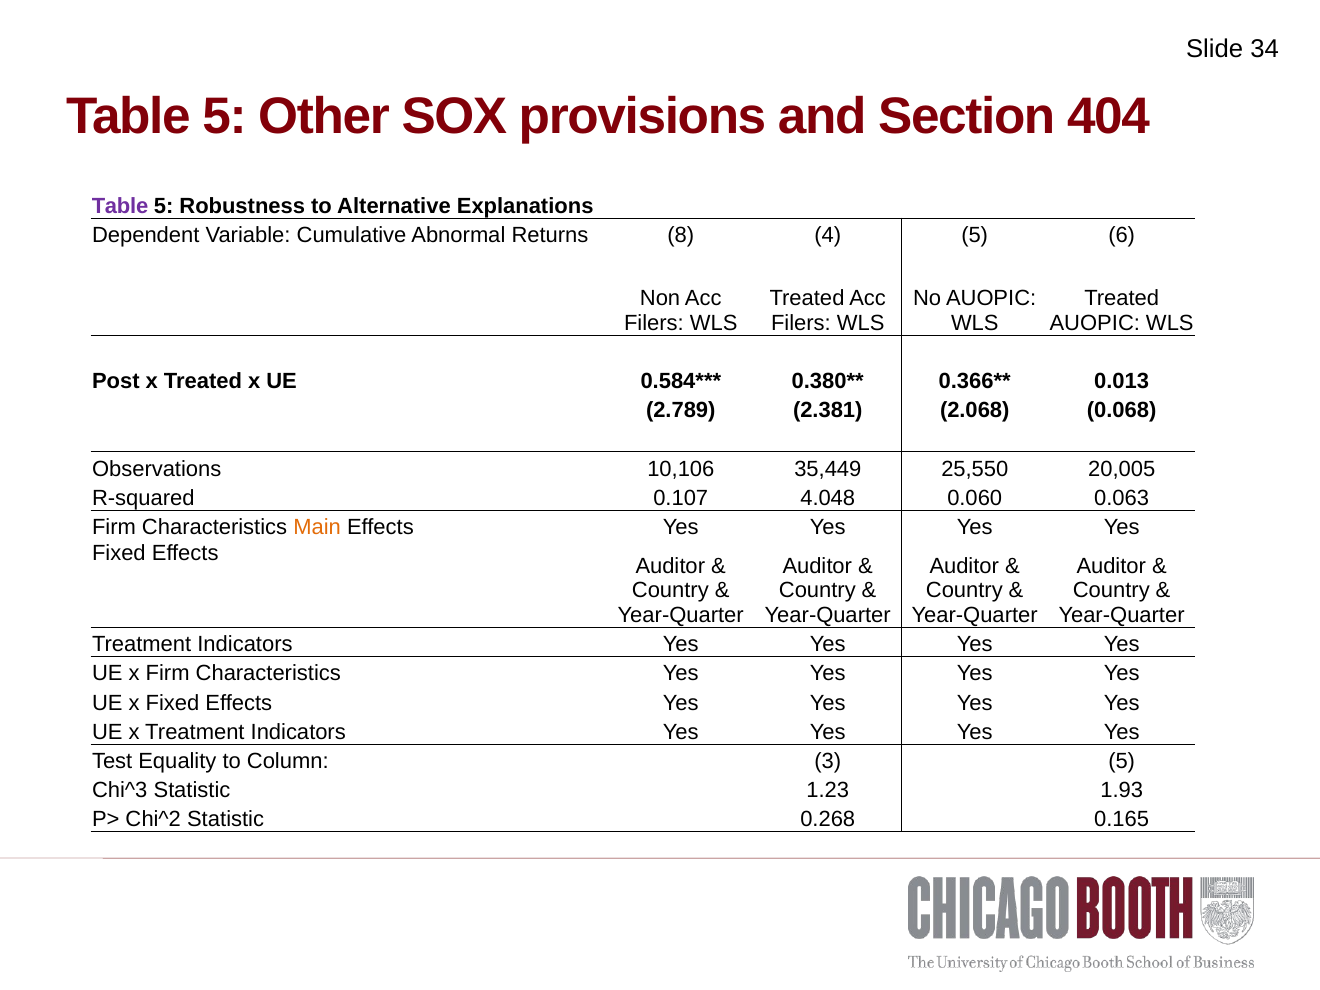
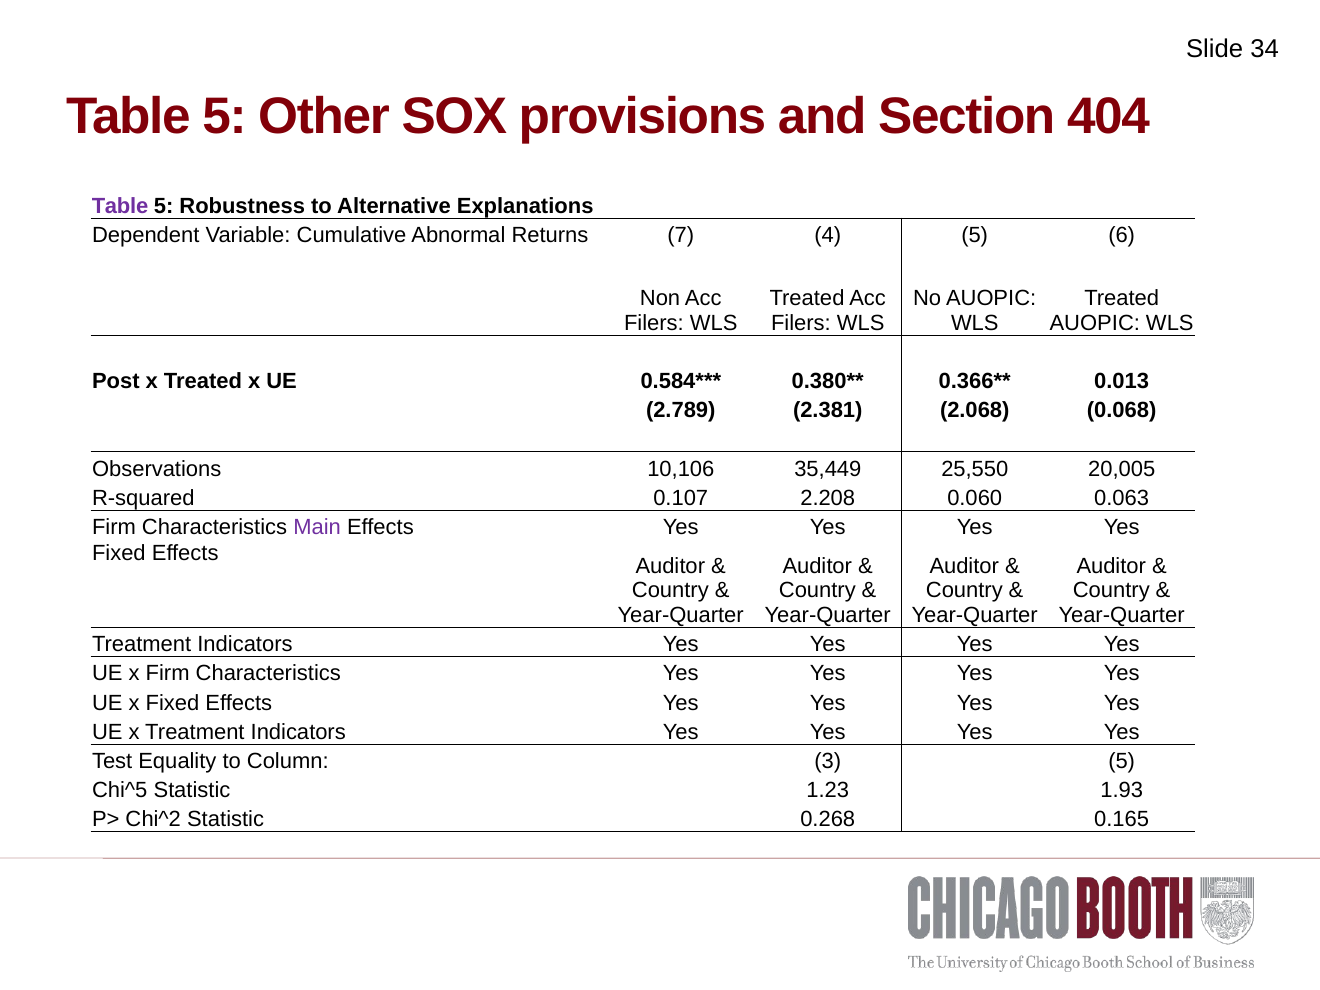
8: 8 -> 7 (681, 235)
4.048: 4.048 -> 2.208 (828, 498)
Main colour: orange -> purple (317, 528)
Chi^3: Chi^3 -> Chi^5 (120, 791)
